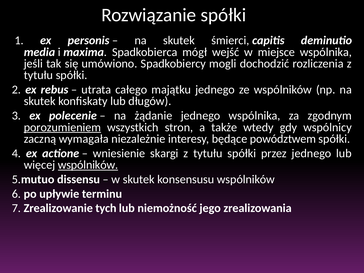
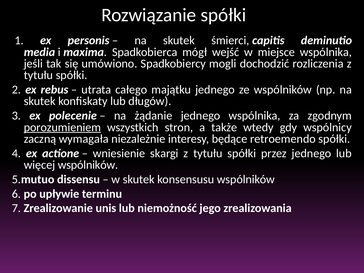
powództwem: powództwem -> retroemendo (283, 139)
wspólników underline: present -> none (88, 165)
tych: tych -> unis (106, 208)
